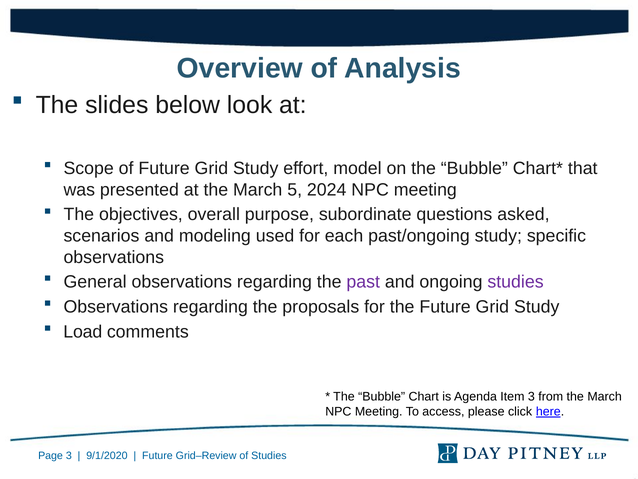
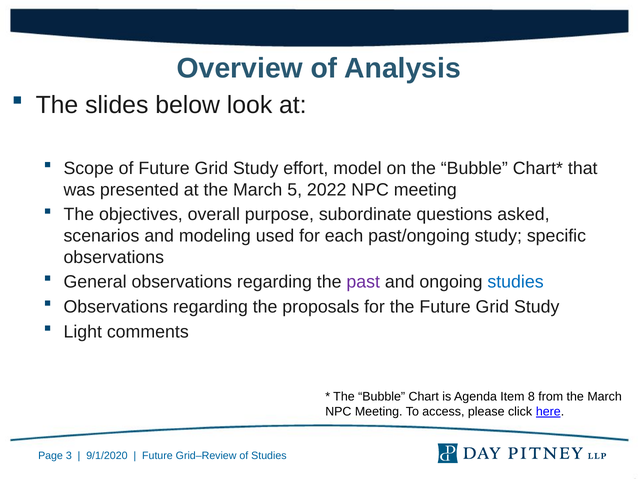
2024: 2024 -> 2022 (327, 190)
studies colour: purple -> blue (516, 282)
Load: Load -> Light (83, 331)
Item 3: 3 -> 8 (531, 396)
